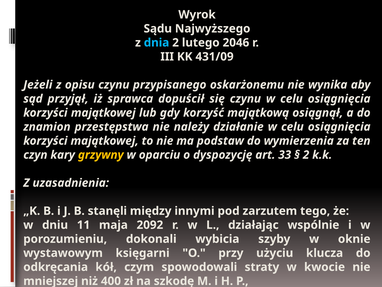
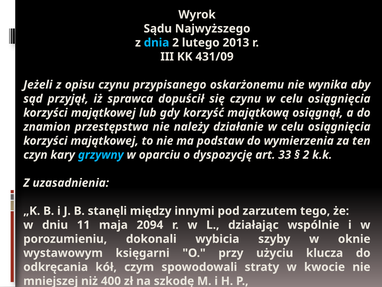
2046: 2046 -> 2013 (236, 43)
grzywny colour: yellow -> light blue (101, 155)
2092: 2092 -> 2094 (150, 225)
